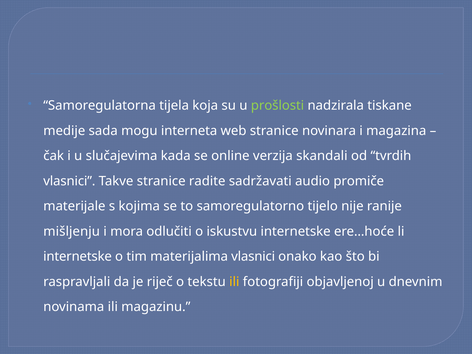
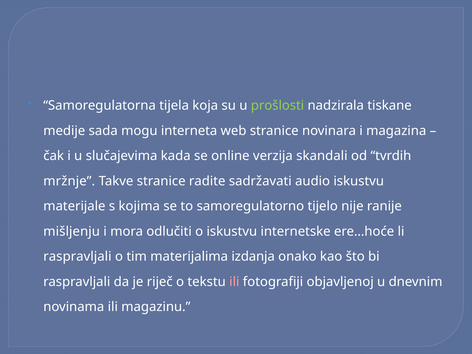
vlasnici: vlasnici -> mržnje (69, 181)
audio promiče: promiče -> iskustvu (359, 181)
internetske: internetske -> raspravljali (77, 257)
materijalima vlasnici: vlasnici -> izdanja (253, 257)
ili colour: yellow -> pink (234, 282)
